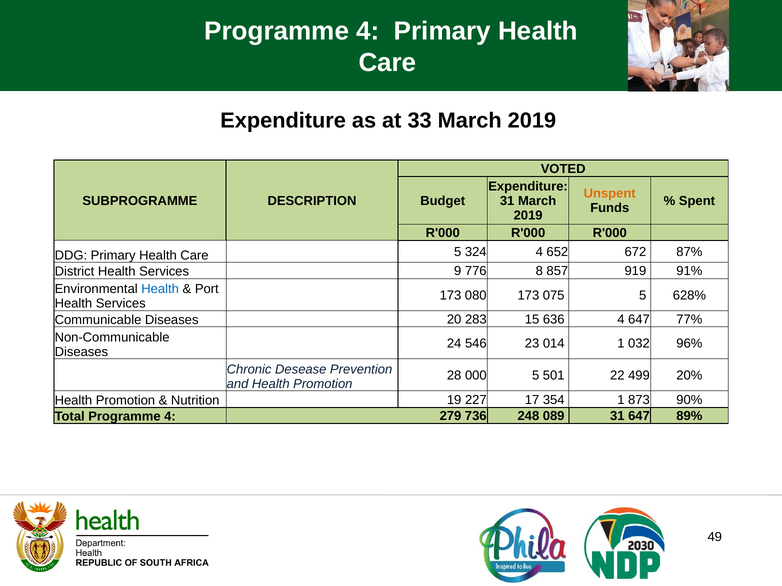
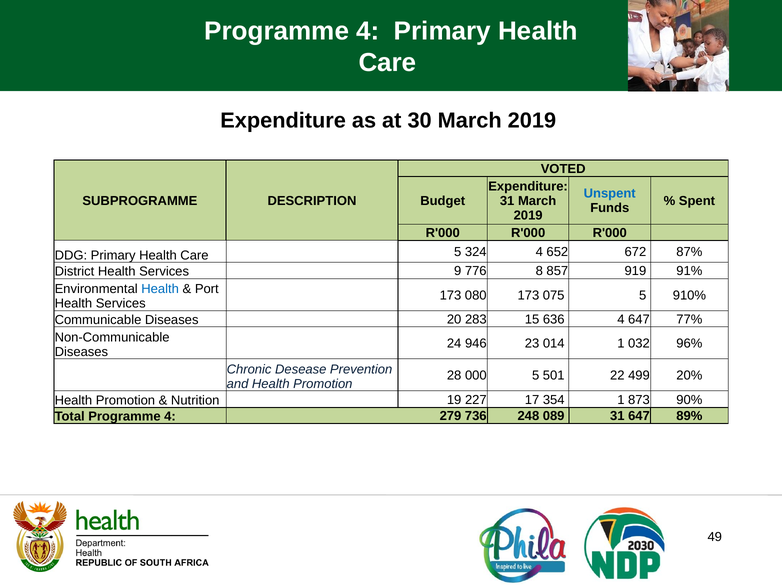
33: 33 -> 30 (420, 121)
Unspent colour: orange -> blue (610, 194)
628%: 628% -> 910% (689, 295)
546: 546 -> 946 (476, 344)
